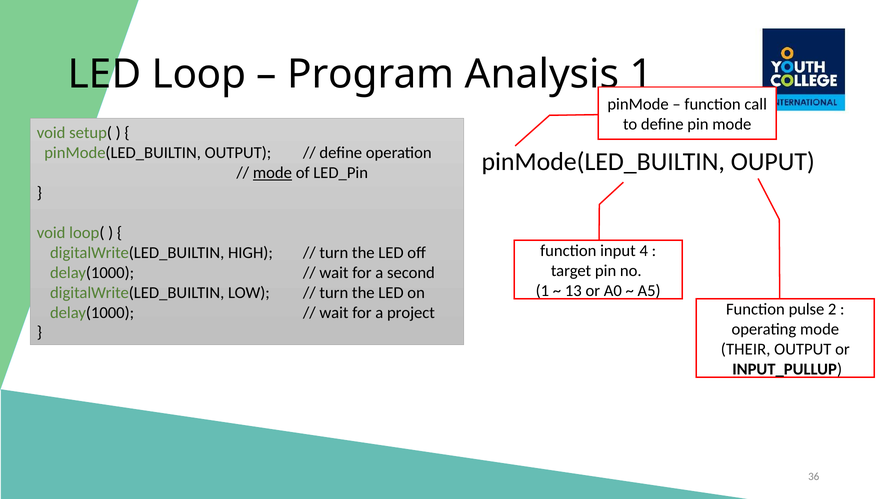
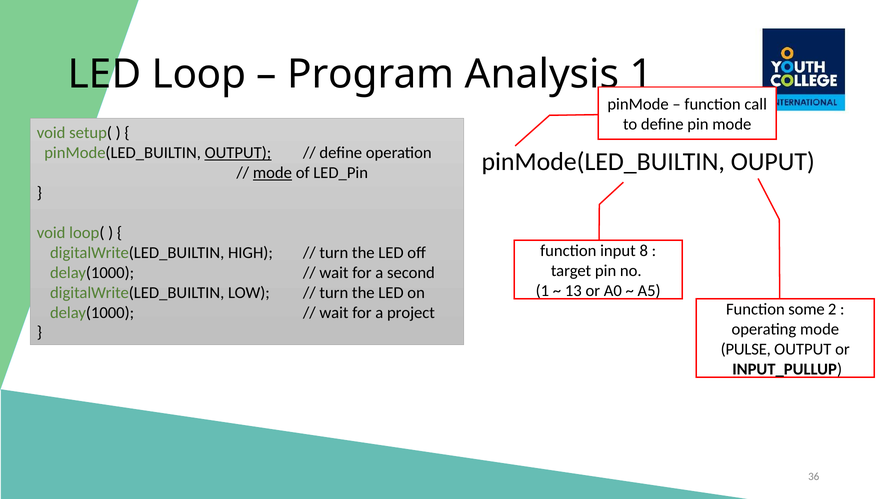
OUTPUT underline: none -> present (238, 153)
4: 4 -> 8 (644, 251)
pulse: pulse -> some (806, 309)
THEIR: THEIR -> PULSE (746, 349)
